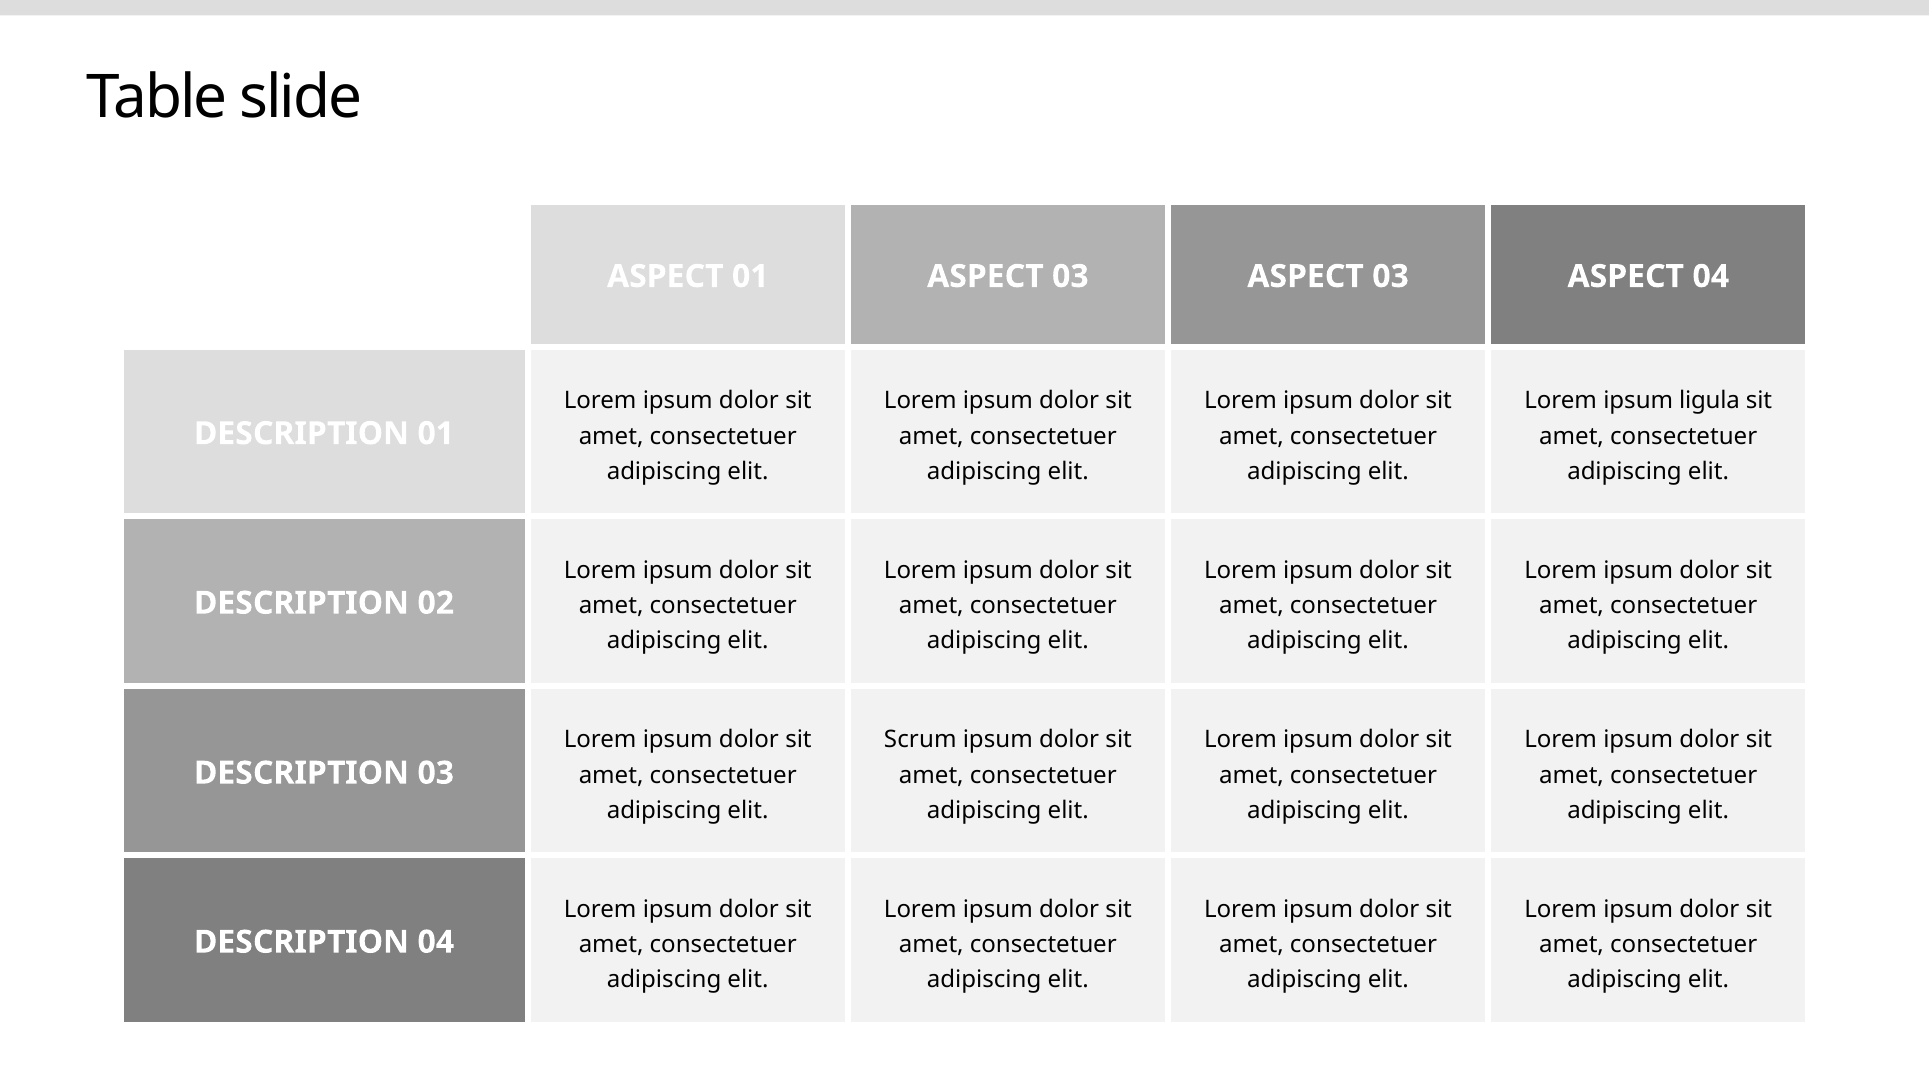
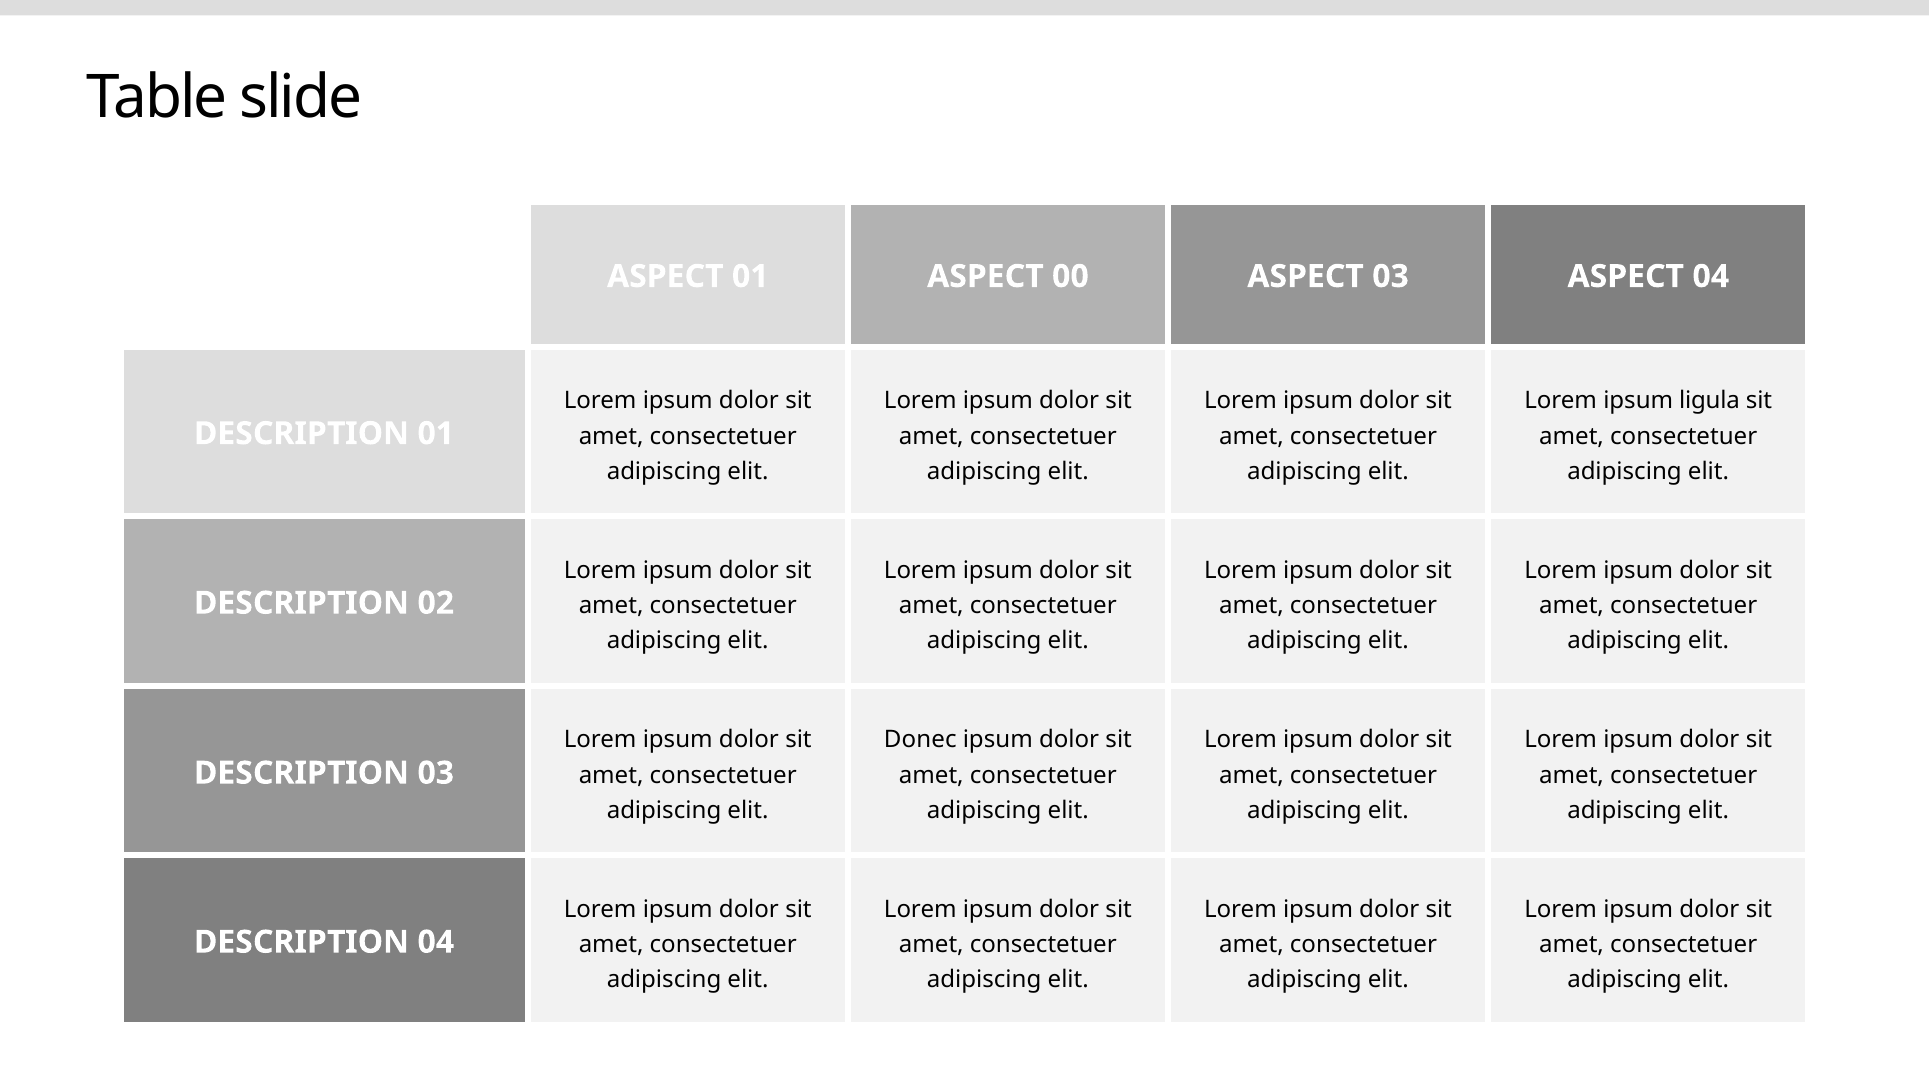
01 ASPECT 03: 03 -> 00 (1070, 276)
Scrum: Scrum -> Donec (920, 740)
